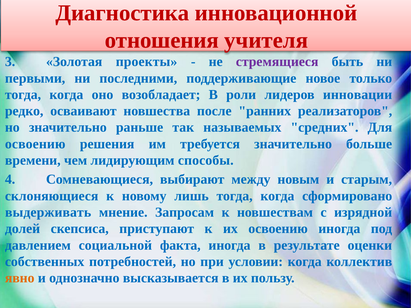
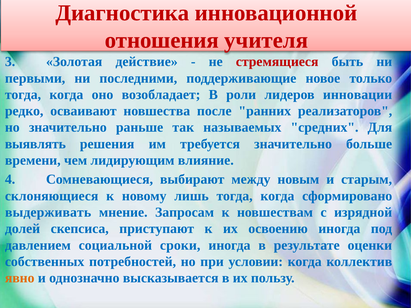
проекты: проекты -> действие (147, 62)
стремящиеся colour: purple -> red (277, 62)
освоению: освоению -> выявлять (35, 144)
способы: способы -> влияние (206, 160)
факта: факта -> сроки (180, 245)
